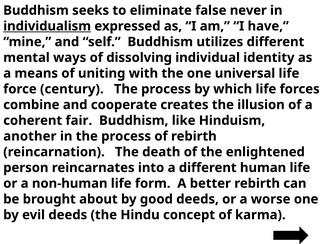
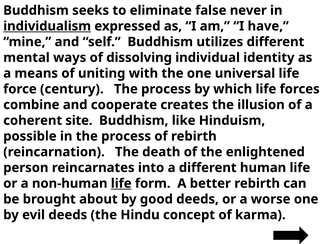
fair: fair -> site (79, 120)
another: another -> possible (30, 136)
life underline: none -> present (121, 183)
